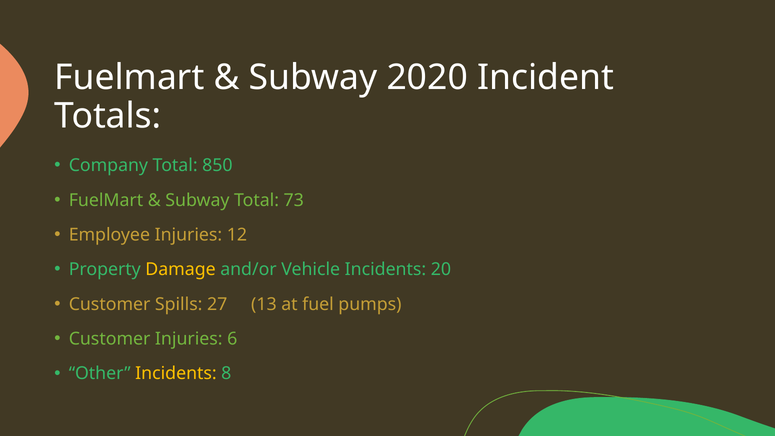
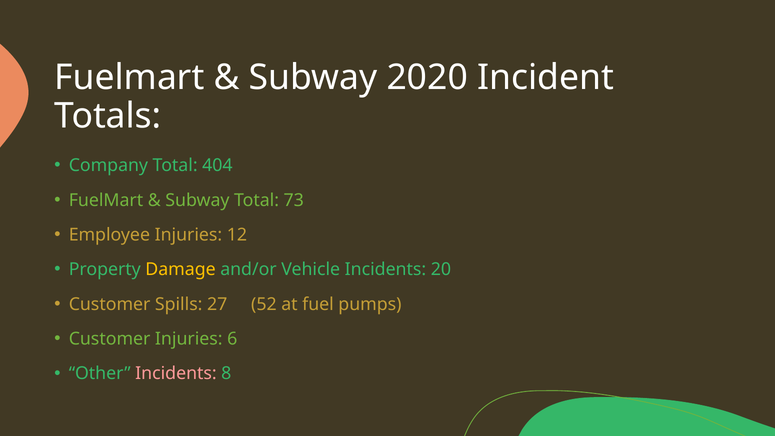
850: 850 -> 404 (217, 165)
13: 13 -> 52 (264, 304)
Incidents colour: yellow -> pink (176, 374)
